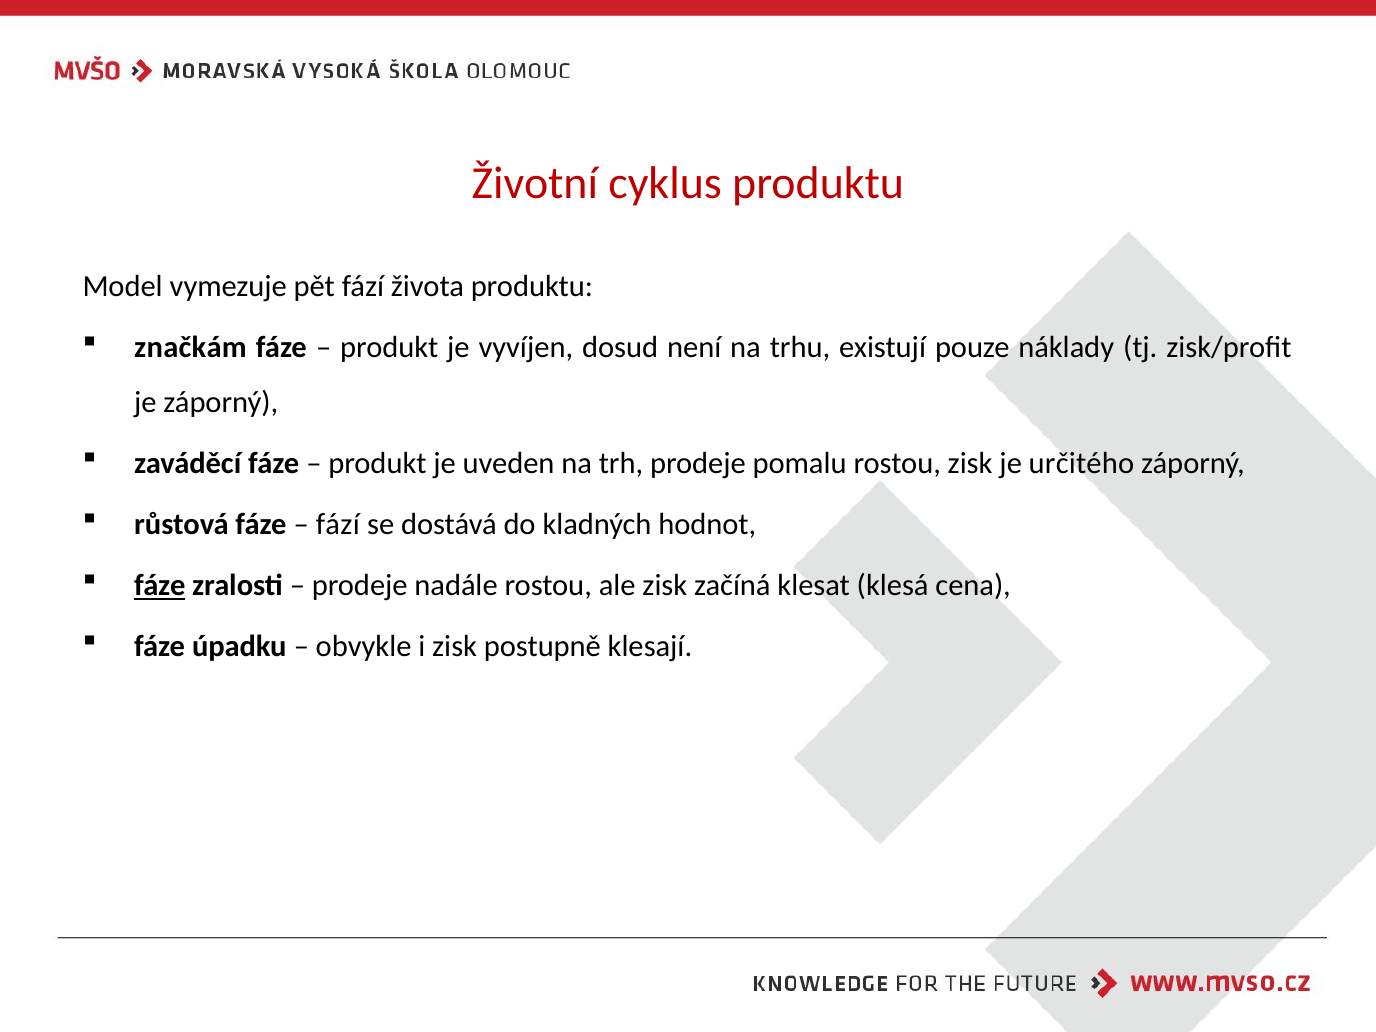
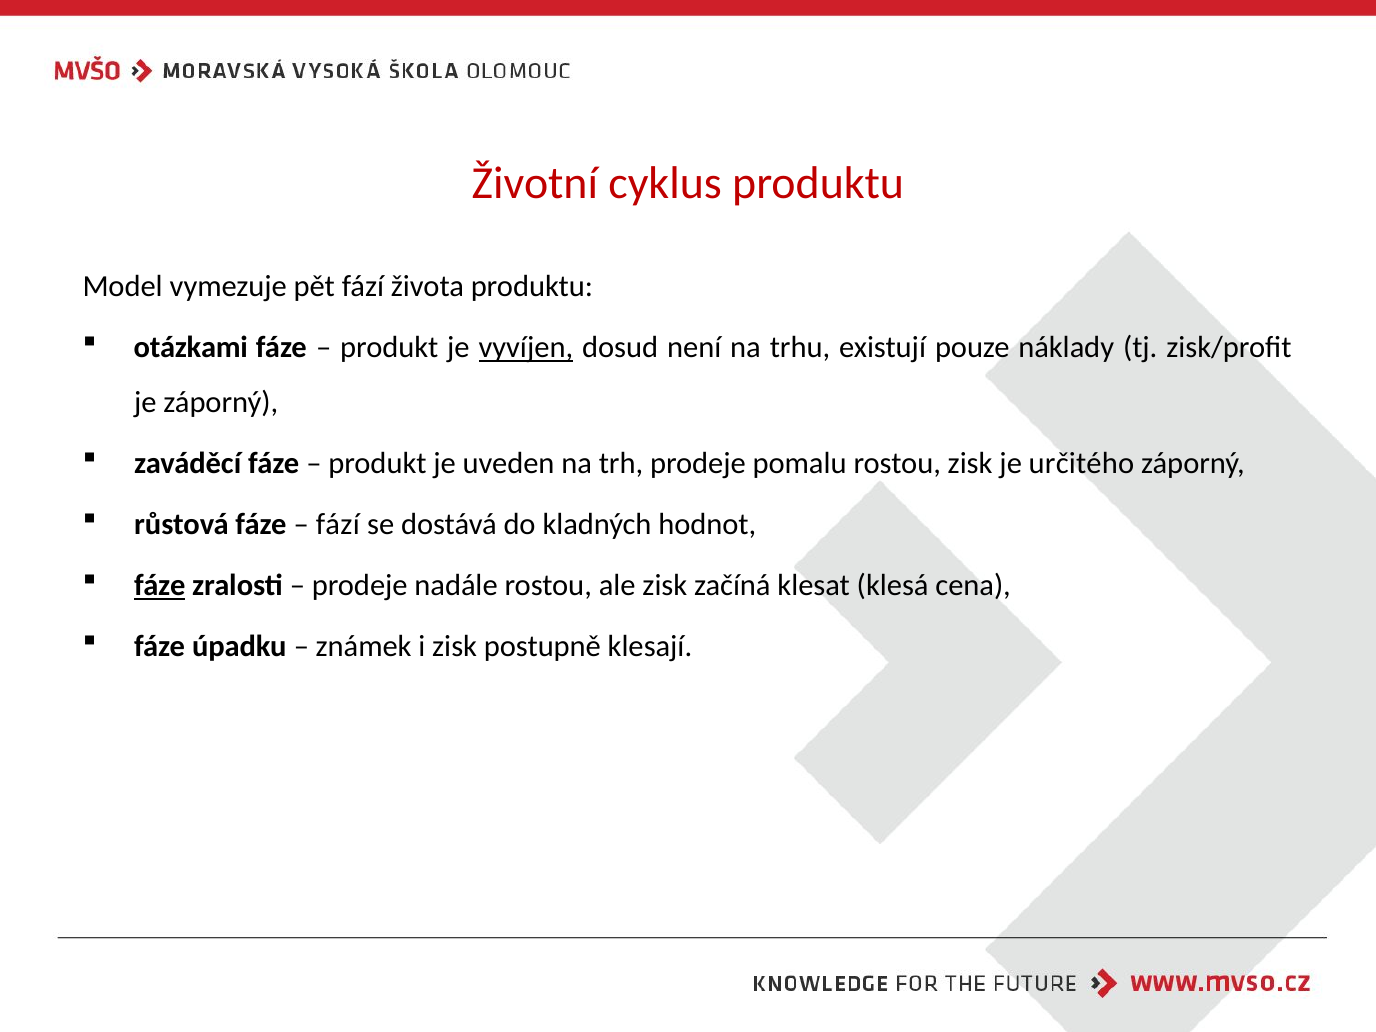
značkám: značkám -> otázkami (191, 347)
vyvíjen underline: none -> present (526, 347)
obvykle: obvykle -> známek (364, 647)
